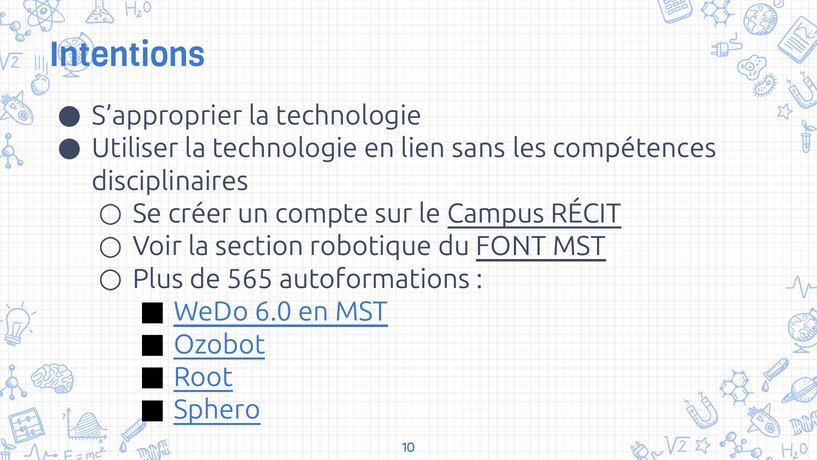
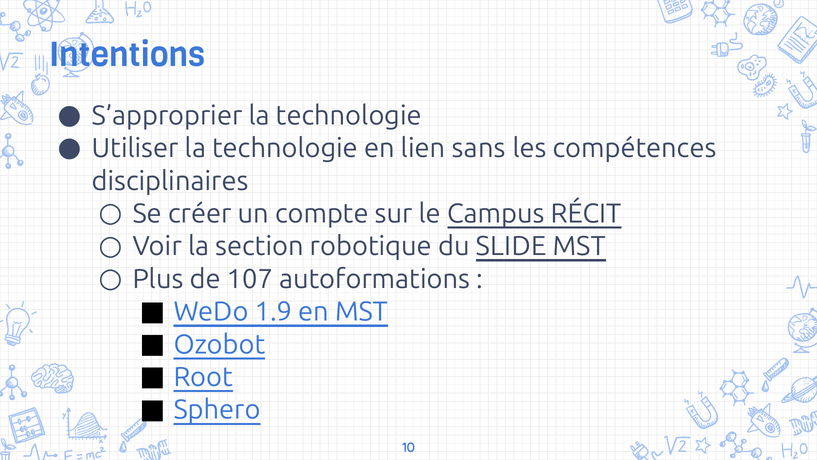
FONT: FONT -> SLIDE (511, 246)
565: 565 -> 107 (250, 279)
6.0: 6.0 -> 1.9 (273, 312)
